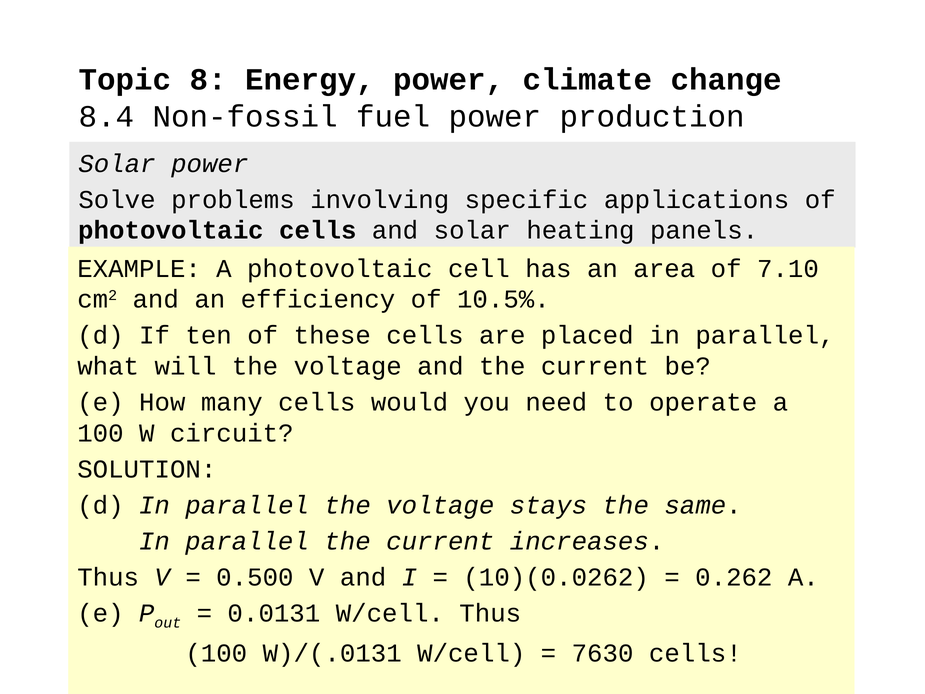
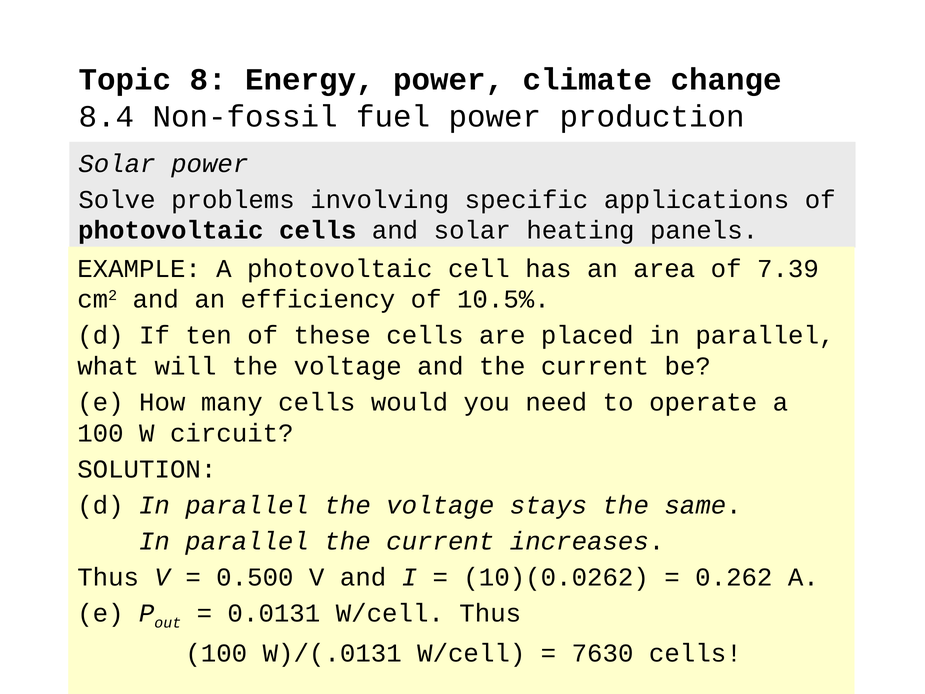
7.10: 7.10 -> 7.39 (788, 268)
